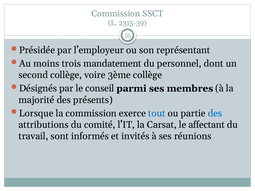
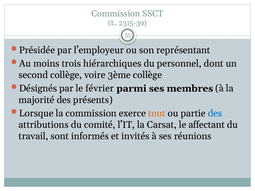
mandatement: mandatement -> hiérarchiques (112, 64)
conseil: conseil -> février (100, 89)
tout colour: blue -> orange (157, 113)
